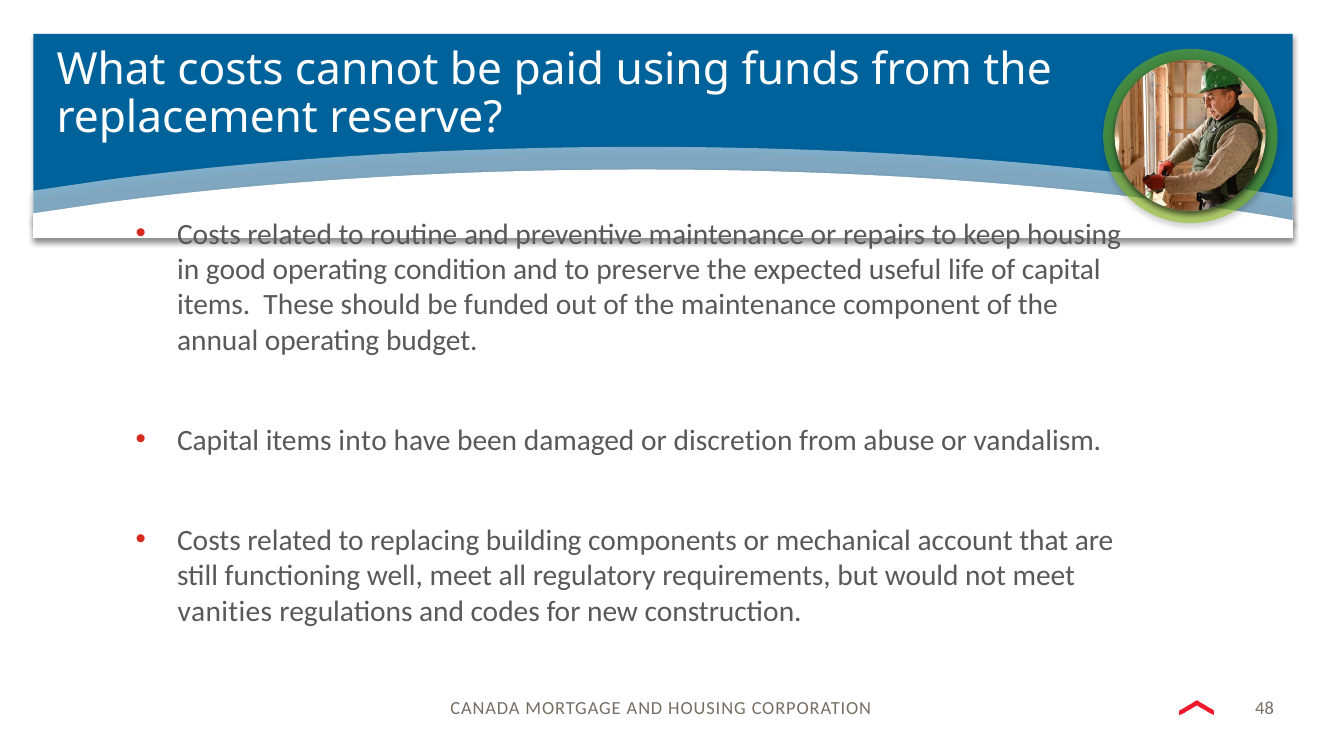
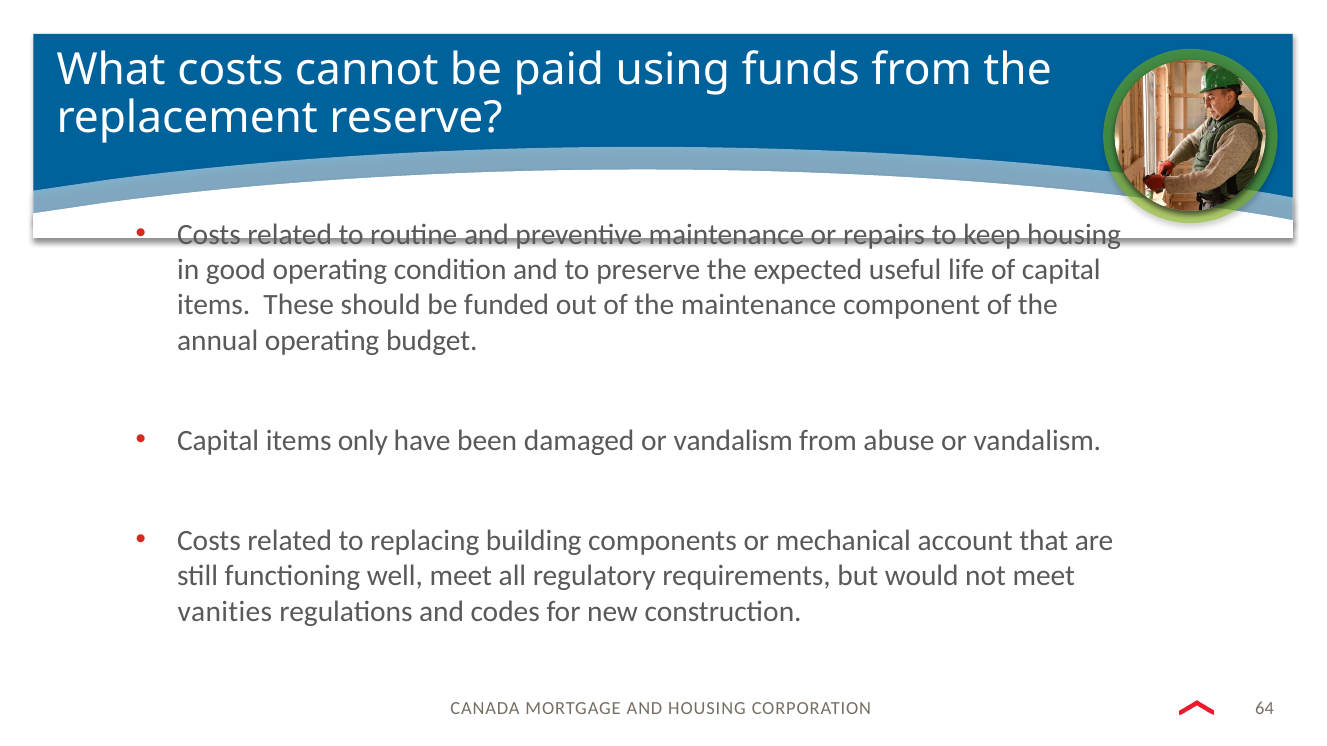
into: into -> only (363, 441)
damaged or discretion: discretion -> vandalism (733, 441)
48: 48 -> 64 (1265, 709)
